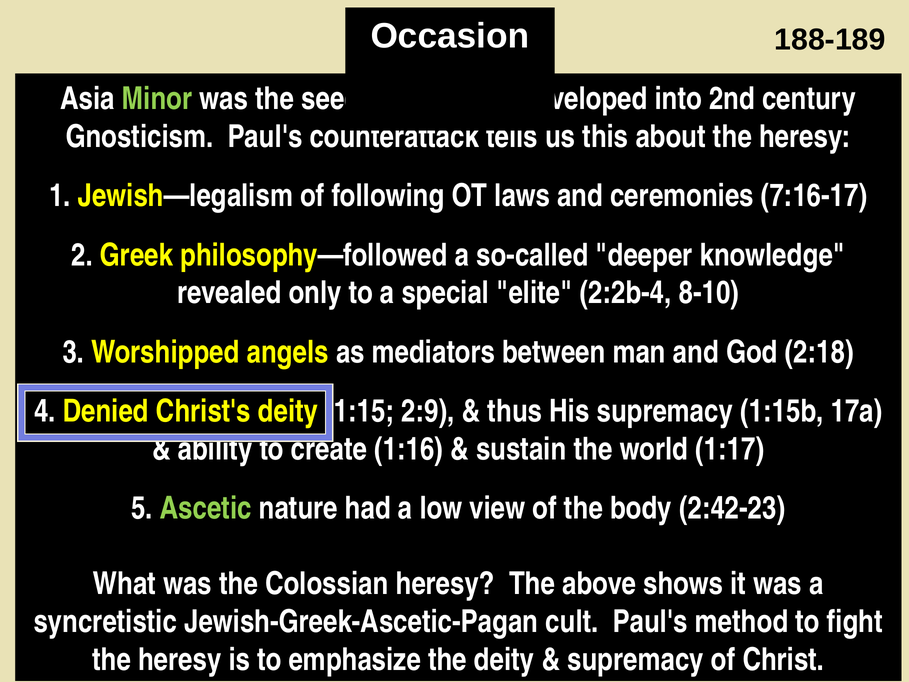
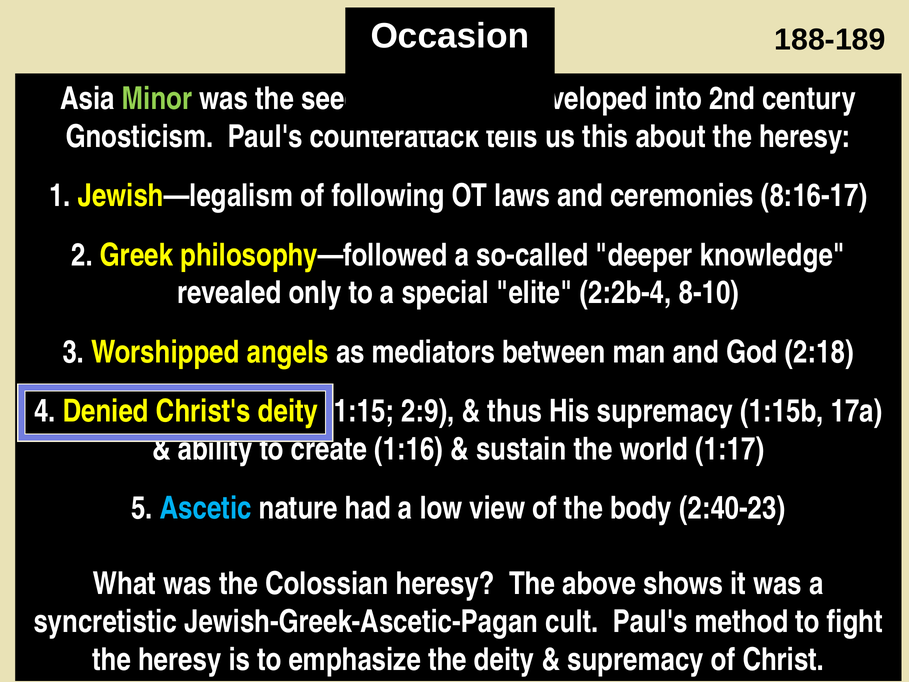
7:16-17: 7:16-17 -> 8:16-17 (814, 196)
Ascetic colour: light green -> light blue (206, 508)
2:42-23: 2:42-23 -> 2:40-23 (732, 508)
